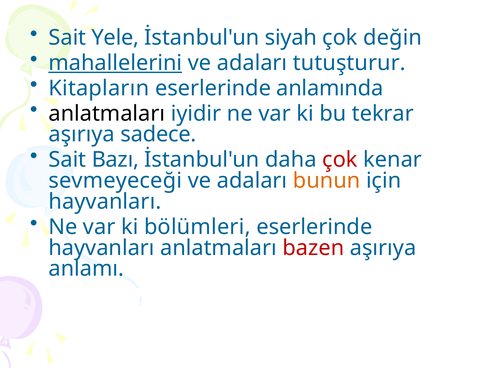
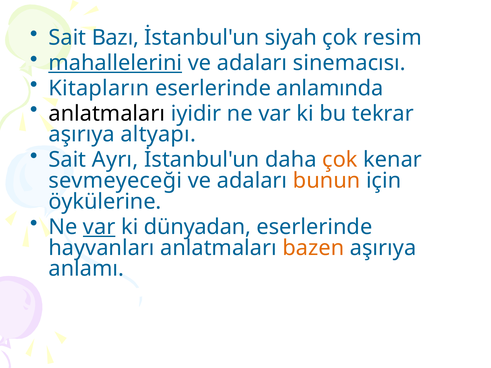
Yele: Yele -> Bazı (115, 38)
değin: değin -> resim (393, 38)
tutuşturur: tutuşturur -> sinemacısı (349, 63)
sadece: sadece -> altyapı (158, 135)
Bazı: Bazı -> Ayrı (115, 160)
çok colour: red -> orange (340, 160)
hayvanları: hayvanları -> öykülerine (105, 202)
var underline: none -> present (99, 227)
bölümleri: bölümleri -> dünyadan (197, 227)
bazen colour: red -> orange (313, 248)
